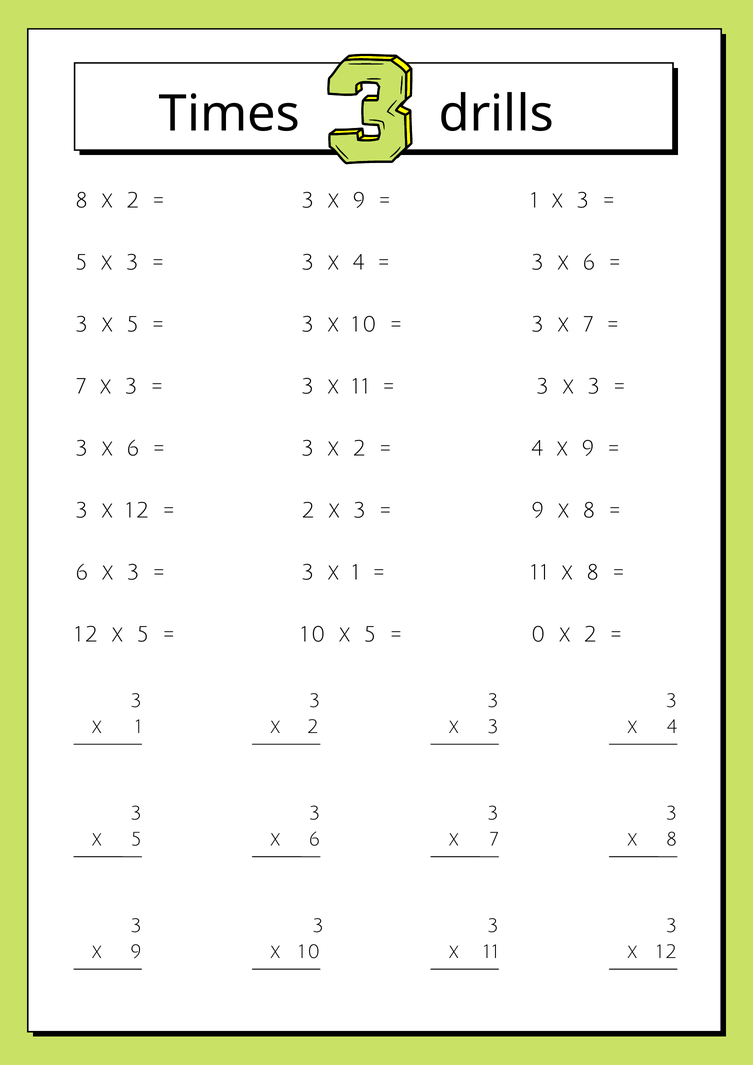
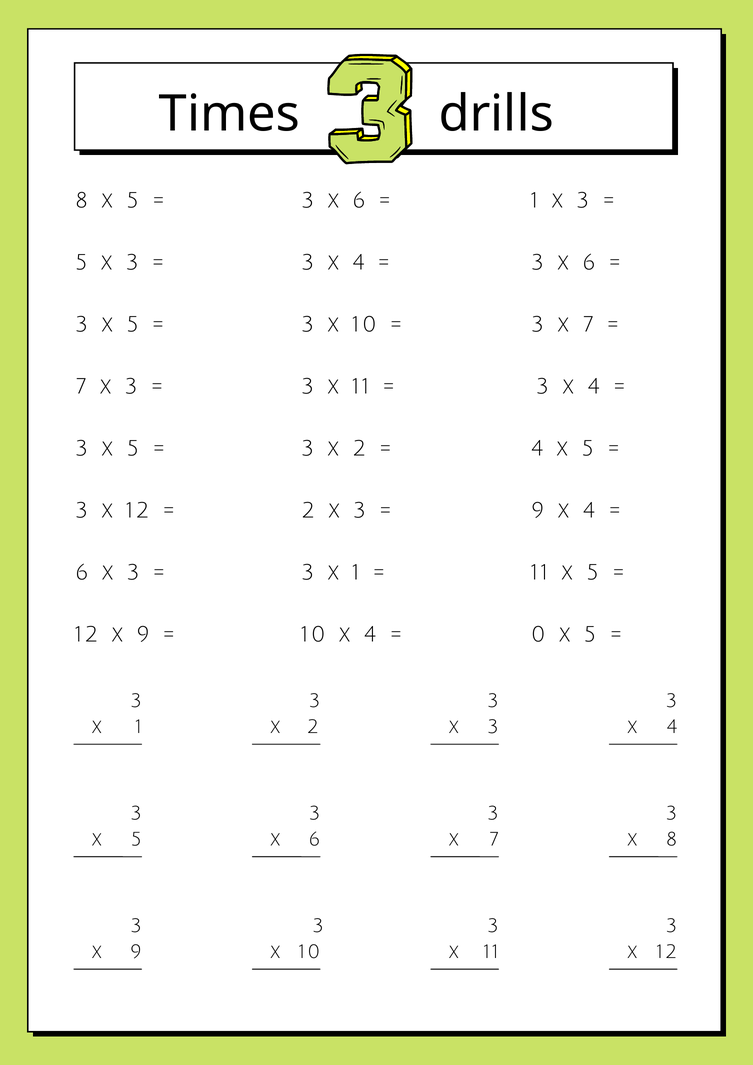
8 x 2: 2 -> 5 (133, 201)
9: 9 -> 6 (359, 201)
3: 3 -> 4 (594, 387)
6: 6 -> 5 (133, 449)
4 x 9: 9 -> 5 (588, 449)
9 x 8: 8 -> 4 (589, 511)
11 x 8: 8 -> 5 (593, 573)
12 x 5: 5 -> 9 (143, 635)
10 x 5: 5 -> 4 (370, 635)
0 x 2: 2 -> 5 (590, 635)
